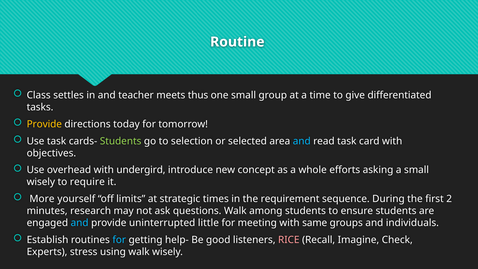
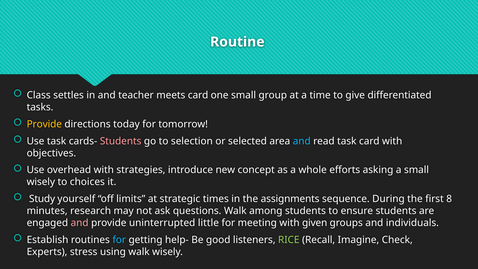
meets thus: thus -> card (198, 95)
Students colour: light green -> pink (121, 141)
undergird: undergird -> strategies (141, 170)
require: require -> choices (87, 182)
More: More -> Study (42, 199)
requirement: requirement -> assignments (290, 199)
2: 2 -> 8 (449, 199)
and colour: light blue -> pink (80, 223)
same: same -> given (315, 223)
RICE colour: pink -> light green (289, 240)
